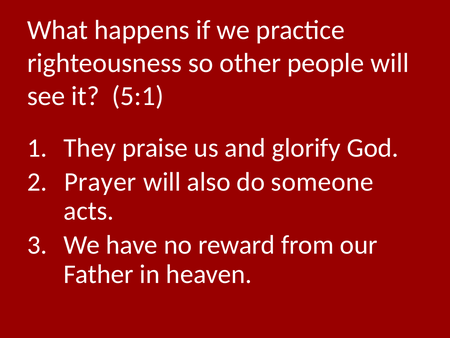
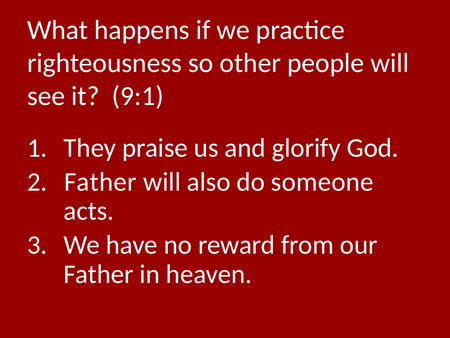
5:1: 5:1 -> 9:1 (138, 96)
Prayer: Prayer -> Father (100, 182)
